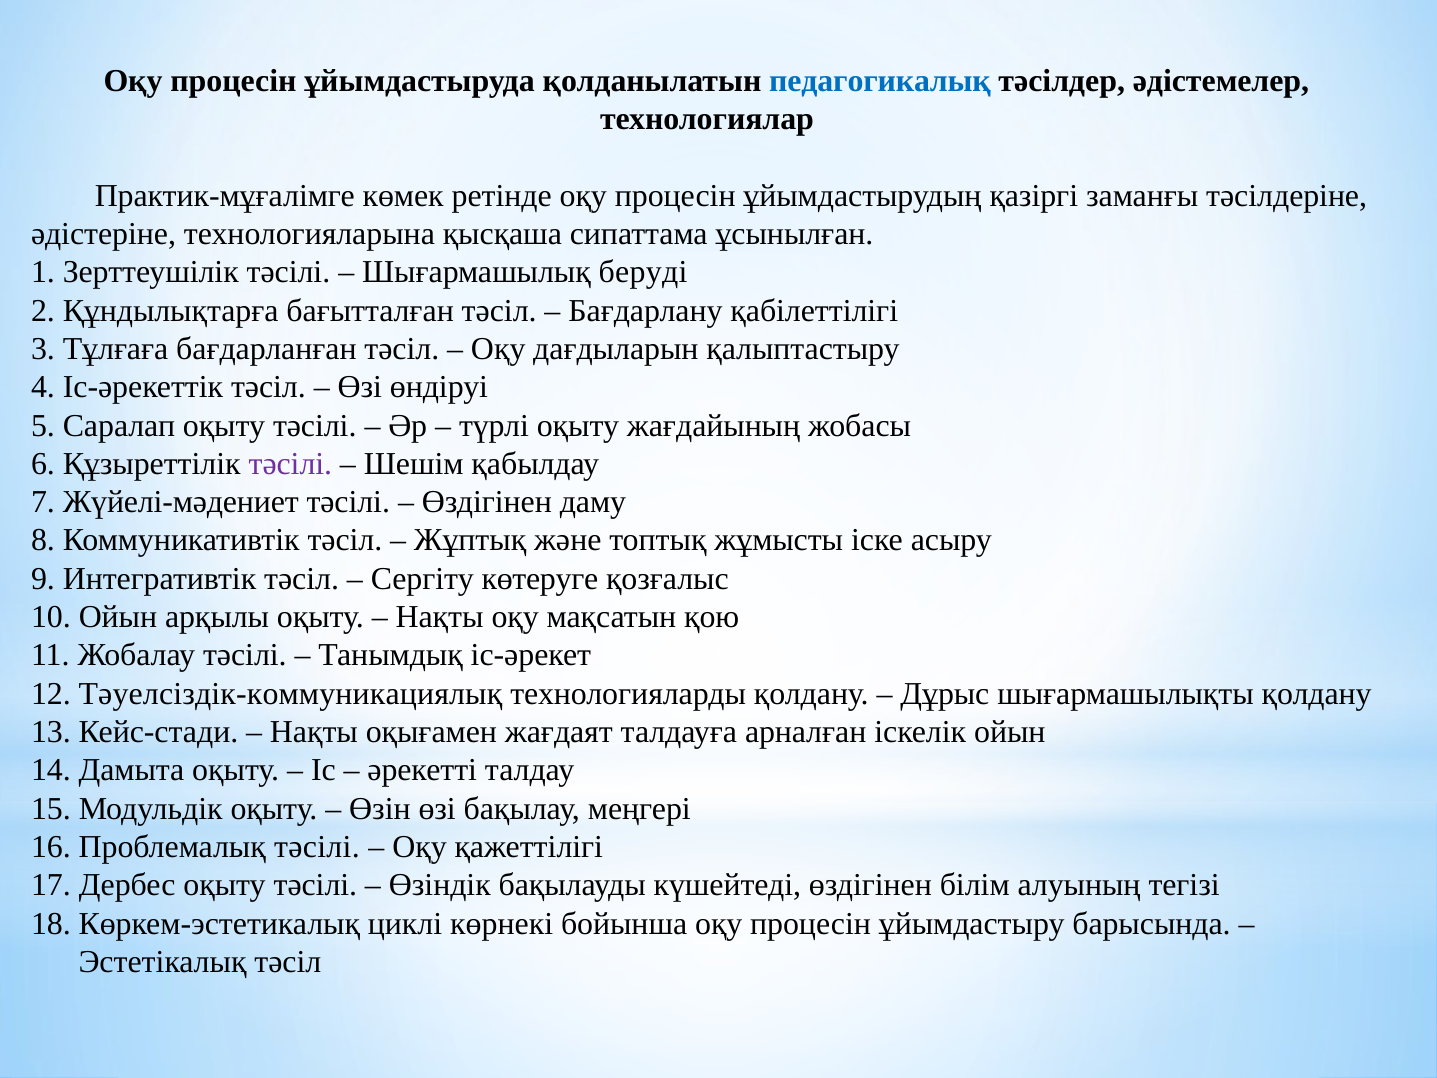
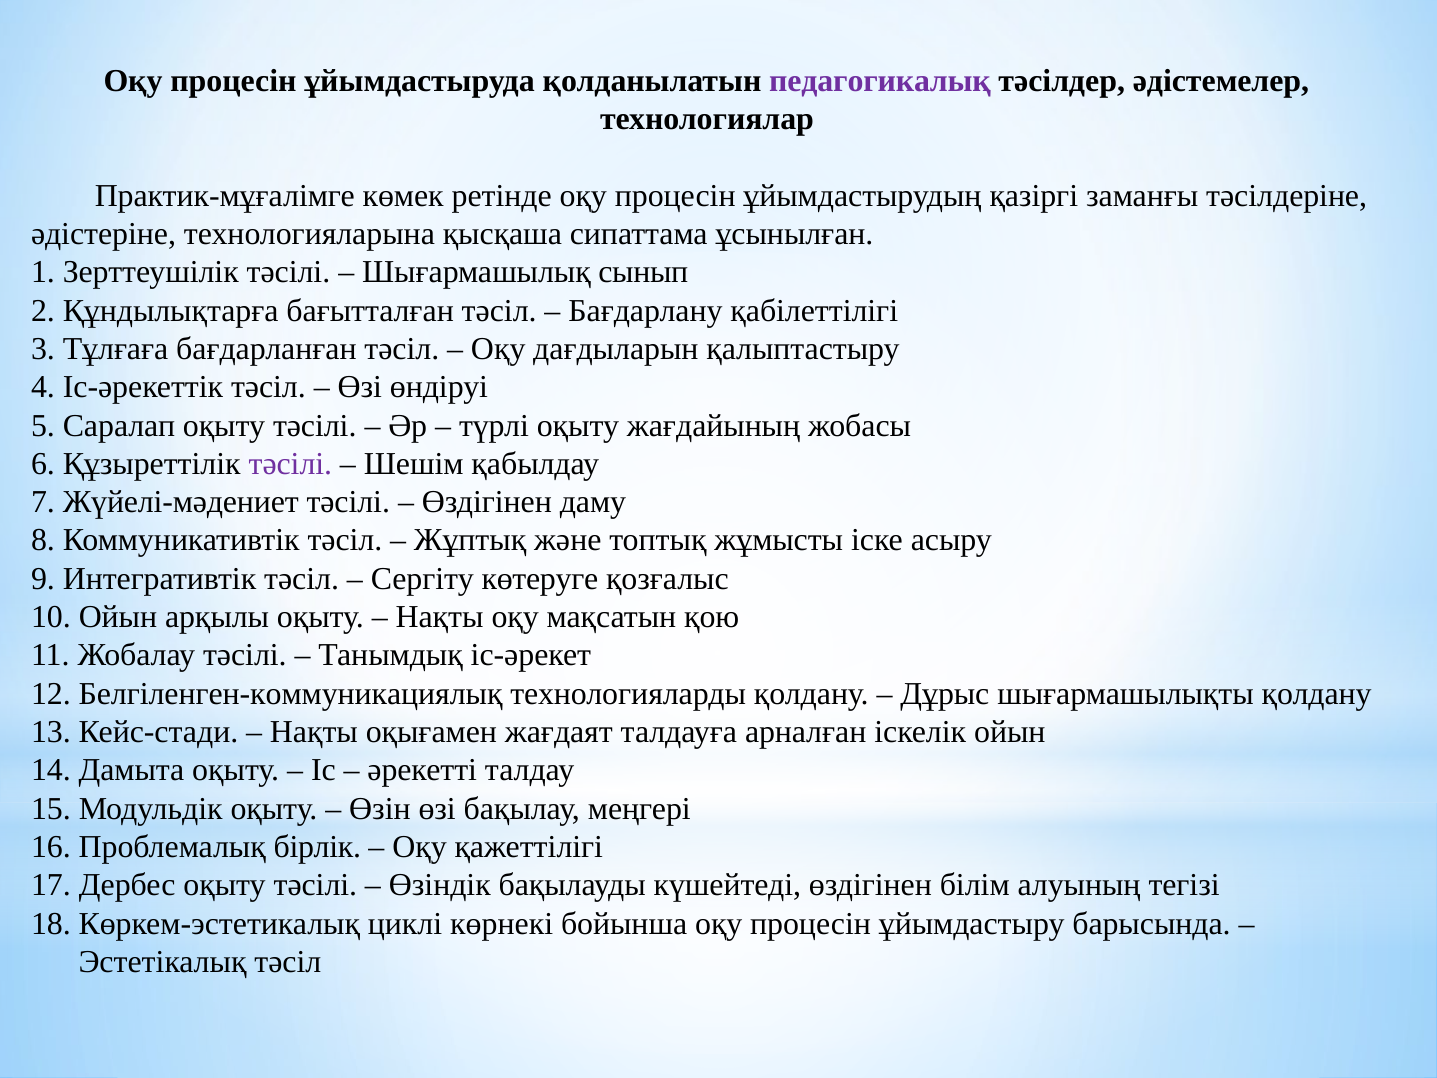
педагогикалық colour: blue -> purple (880, 81)
беруді: беруді -> сынып (643, 272)
Тәуелсіздік-коммуникациялық: Тәуелсіздік-коммуникациялық -> Белгіленген-коммуникациялық (291, 693)
Проблемалық тәсілі: тәсілі -> бірлік (317, 847)
